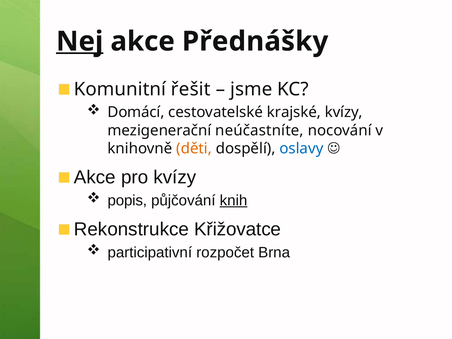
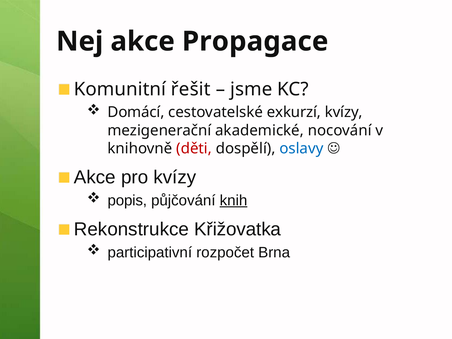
Nej underline: present -> none (80, 41)
Přednášky: Přednášky -> Propagace (255, 41)
krajské: krajské -> exkurzí (294, 112)
neúčastníte: neúčastníte -> akademické (260, 130)
děti colour: orange -> red (194, 148)
Křižovatce: Křižovatce -> Křižovatka (238, 229)
